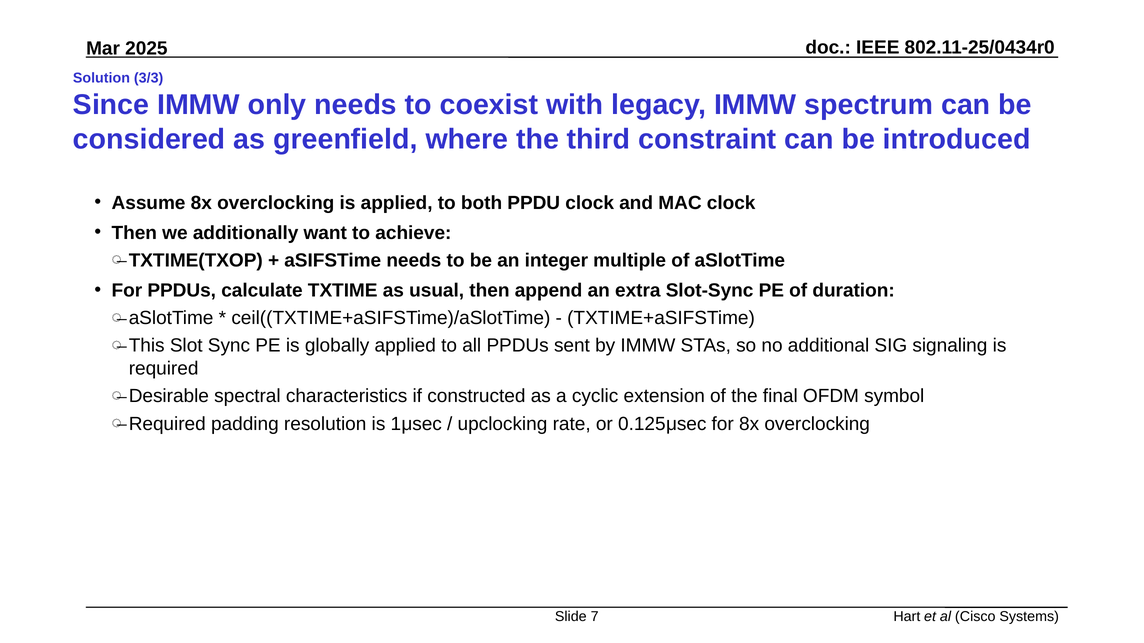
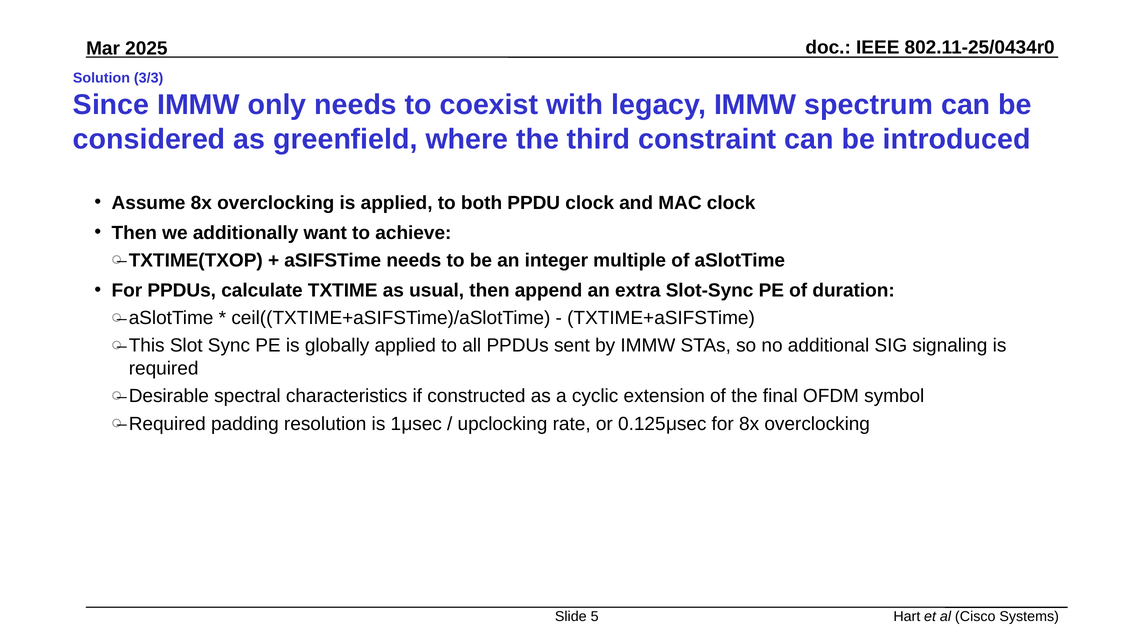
7: 7 -> 5 (595, 617)
